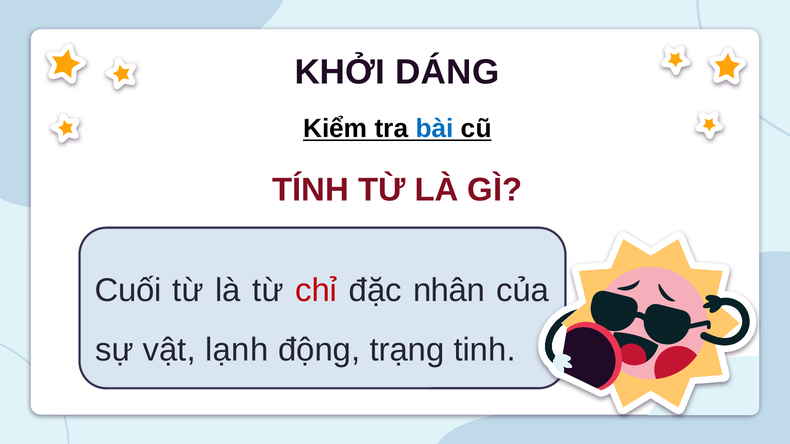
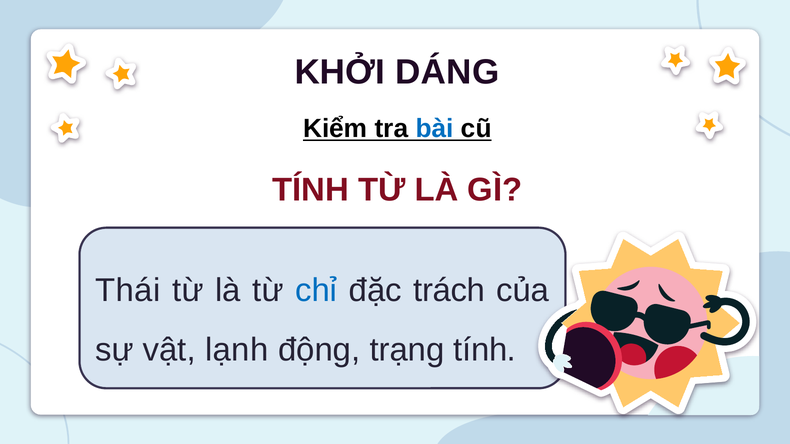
Cuối: Cuối -> Thái (128, 291)
chỉ colour: red -> blue (316, 291)
nhân: nhân -> trách (449, 291)
trạng tinh: tinh -> tính (485, 350)
